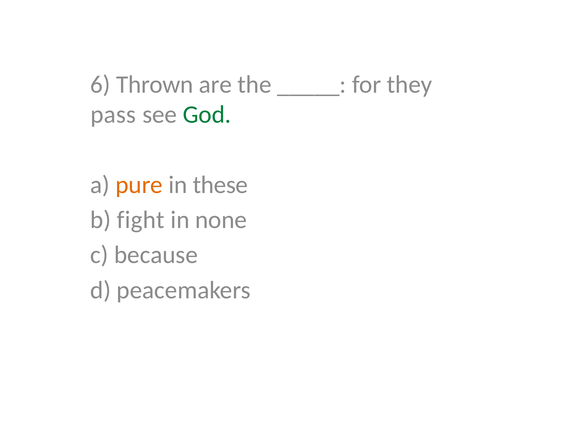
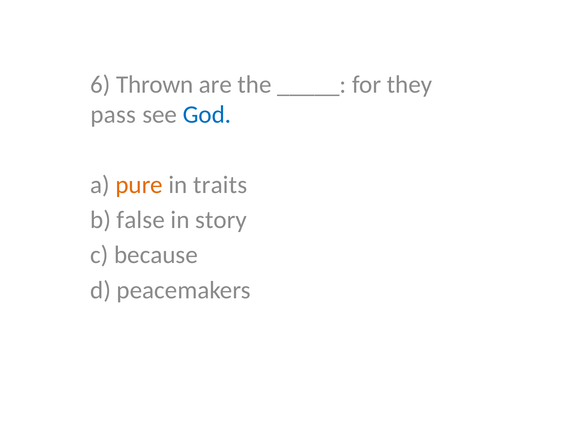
God colour: green -> blue (207, 115)
these: these -> traits (220, 185)
fight: fight -> false (141, 220)
none: none -> story (221, 220)
